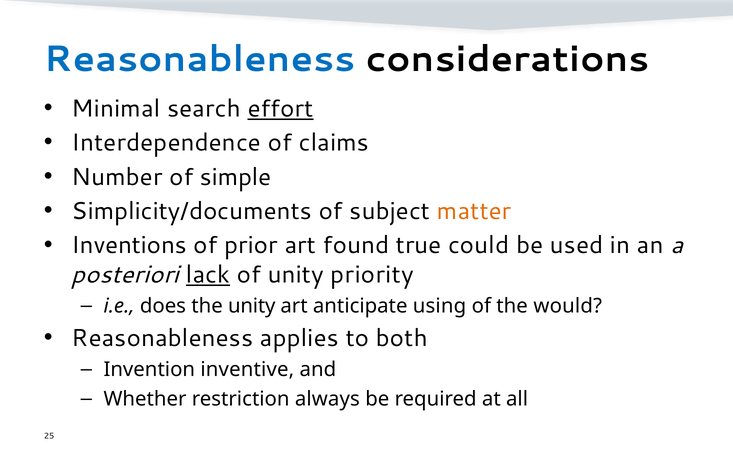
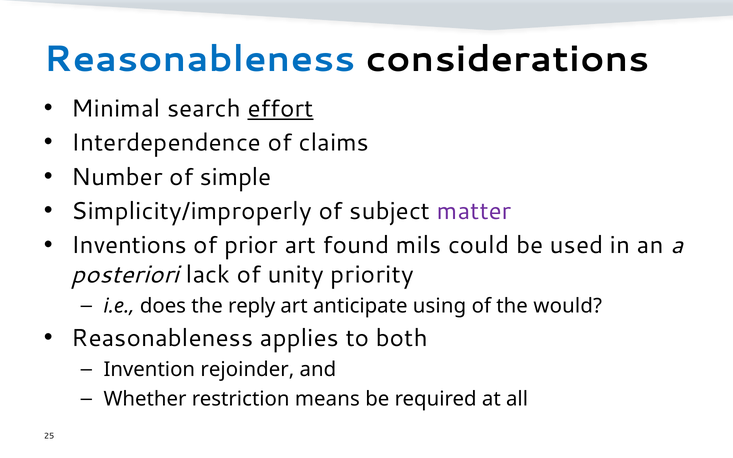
Simplicity/documents: Simplicity/documents -> Simplicity/improperly (192, 211)
matter colour: orange -> purple (474, 211)
true: true -> mils (419, 245)
lack underline: present -> none (208, 275)
the unity: unity -> reply (252, 306)
inventive: inventive -> rejoinder (247, 370)
always: always -> means (327, 399)
